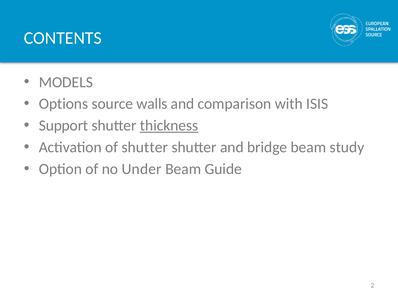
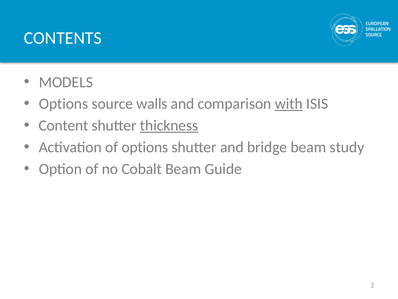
with underline: none -> present (289, 104)
Support: Support -> Content (63, 125)
of shutter: shutter -> options (145, 147)
Under: Under -> Cobalt (142, 169)
